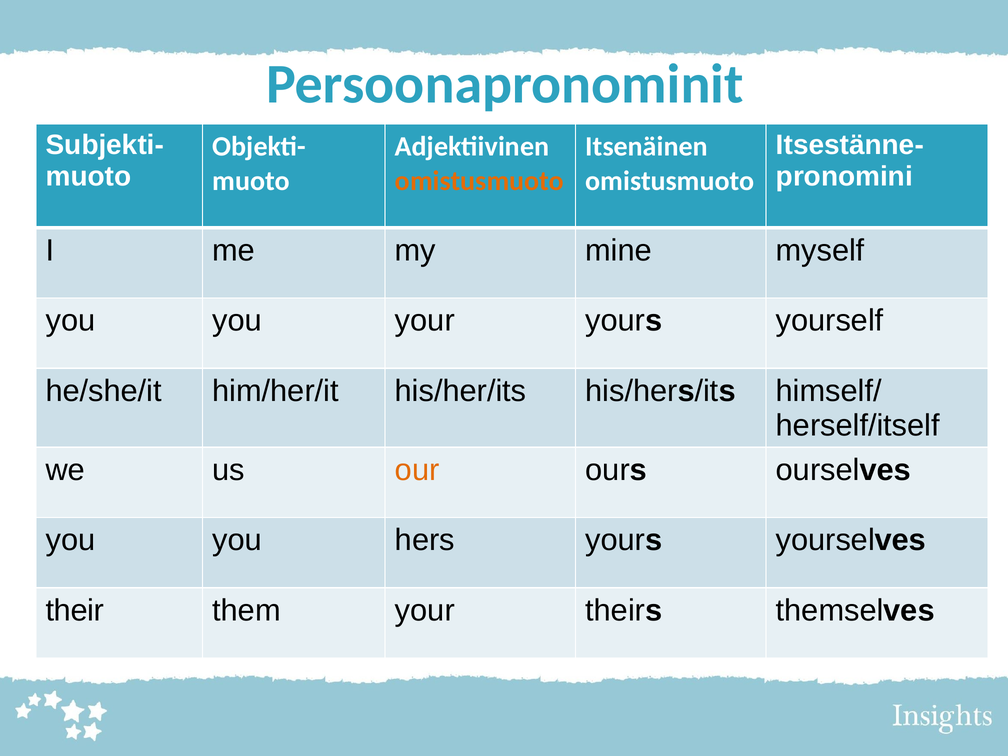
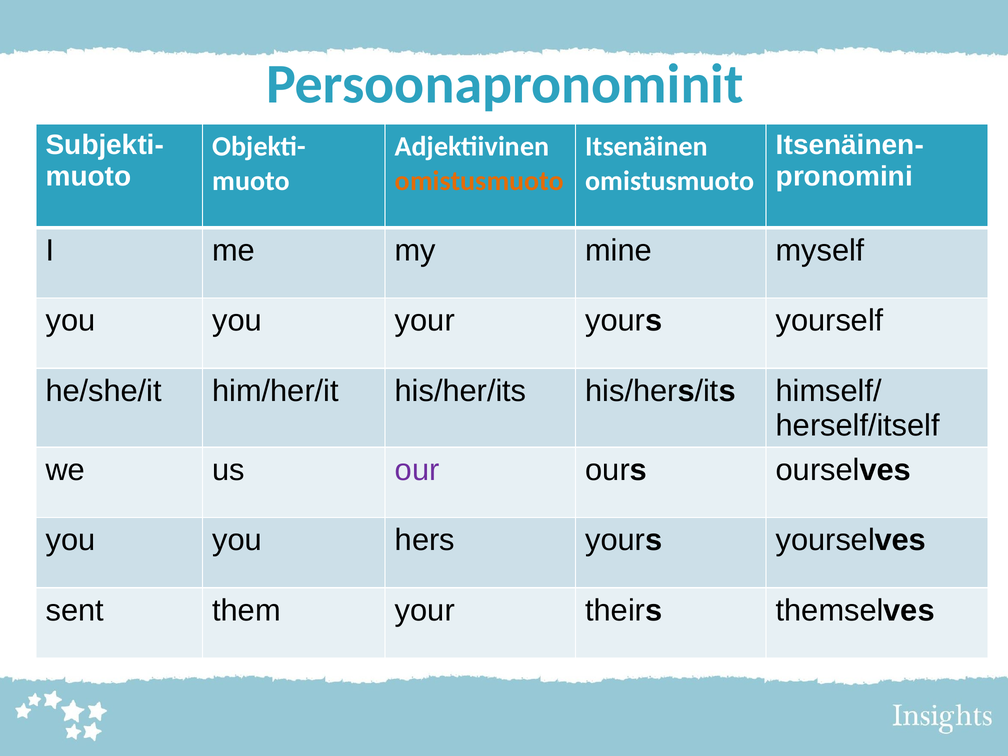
Itsestänne-: Itsestänne- -> Itsenäinen- (850, 145)
our colour: orange -> purple (417, 470)
their: their -> sent (75, 611)
